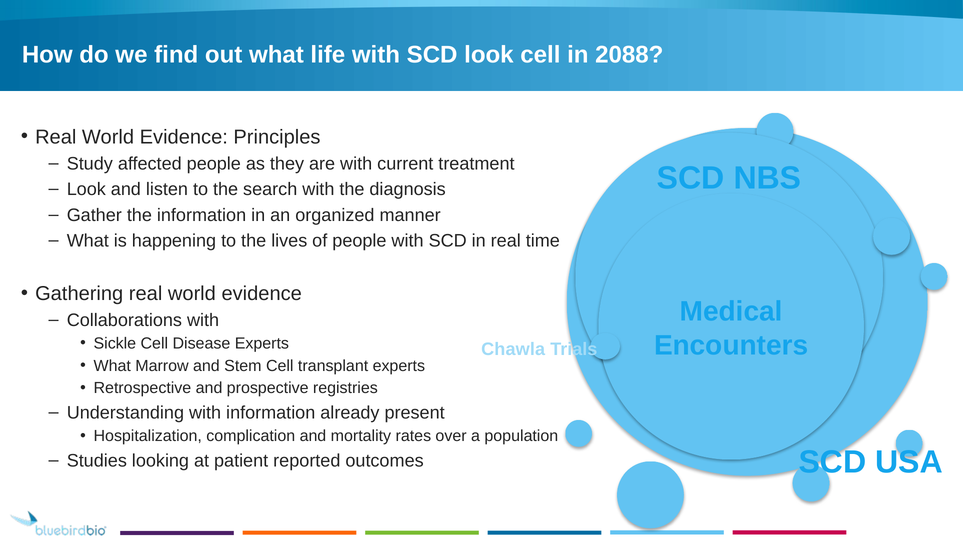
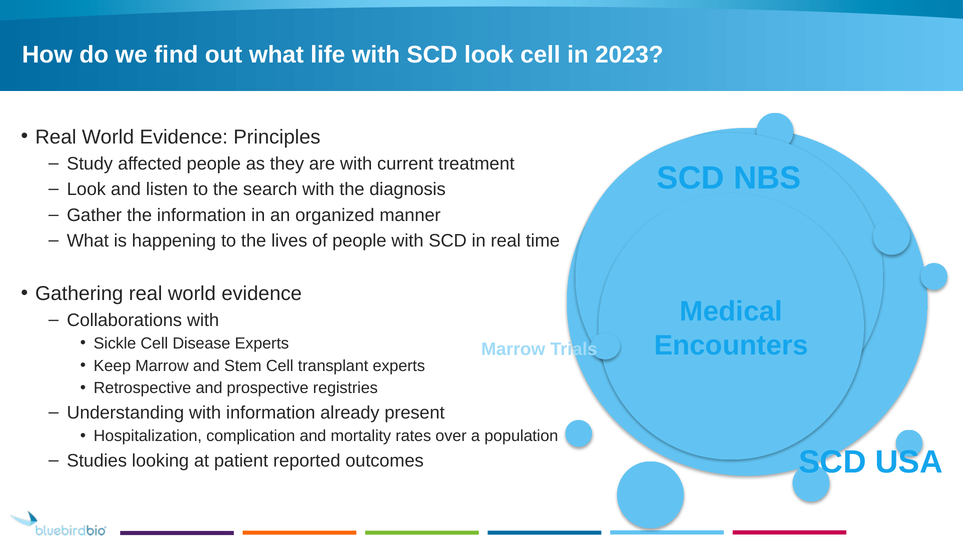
2088: 2088 -> 2023 (629, 55)
Chawla: Chawla -> Marrow (513, 349)
What: What -> Keep (112, 366)
